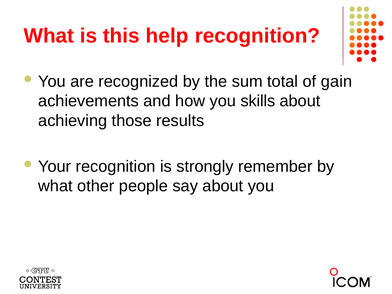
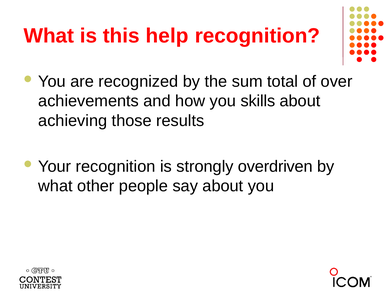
gain: gain -> over (337, 82)
remember: remember -> overdriven (275, 166)
